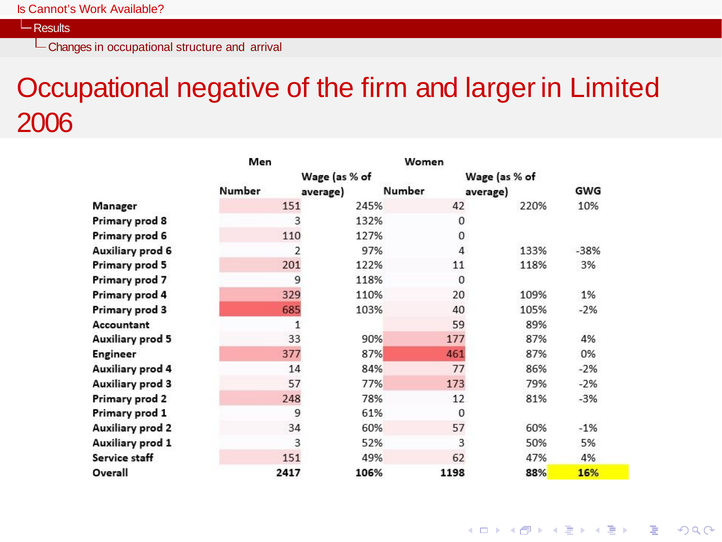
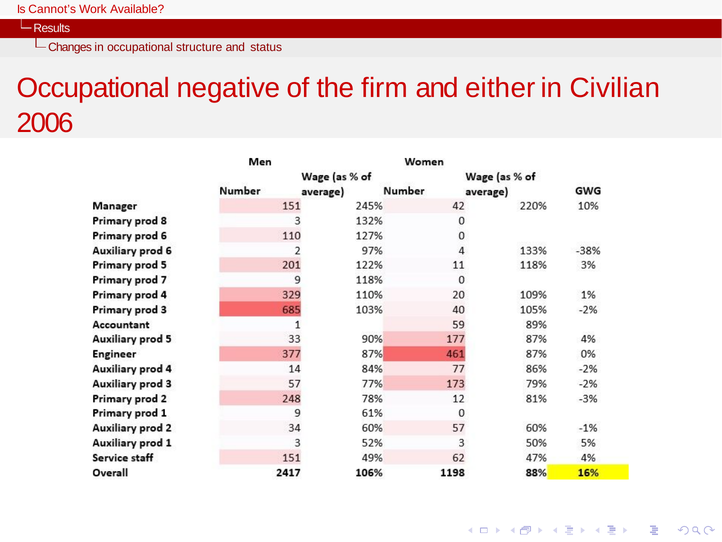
arrival: arrival -> status (266, 47)
larger: larger -> either (500, 88)
Limited: Limited -> Civilian (615, 88)
